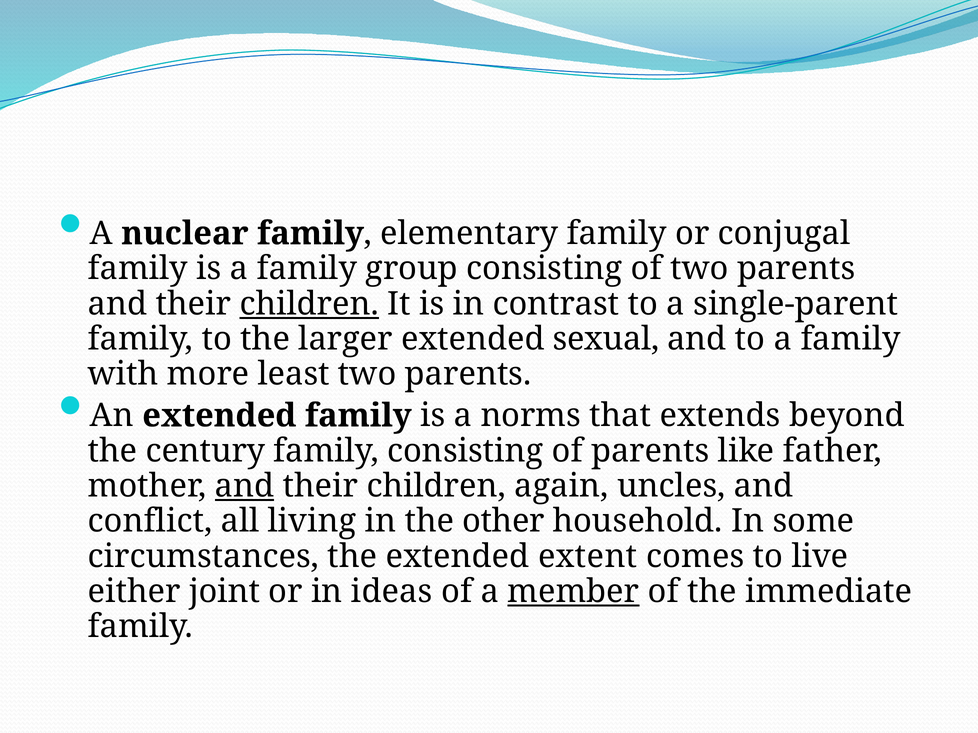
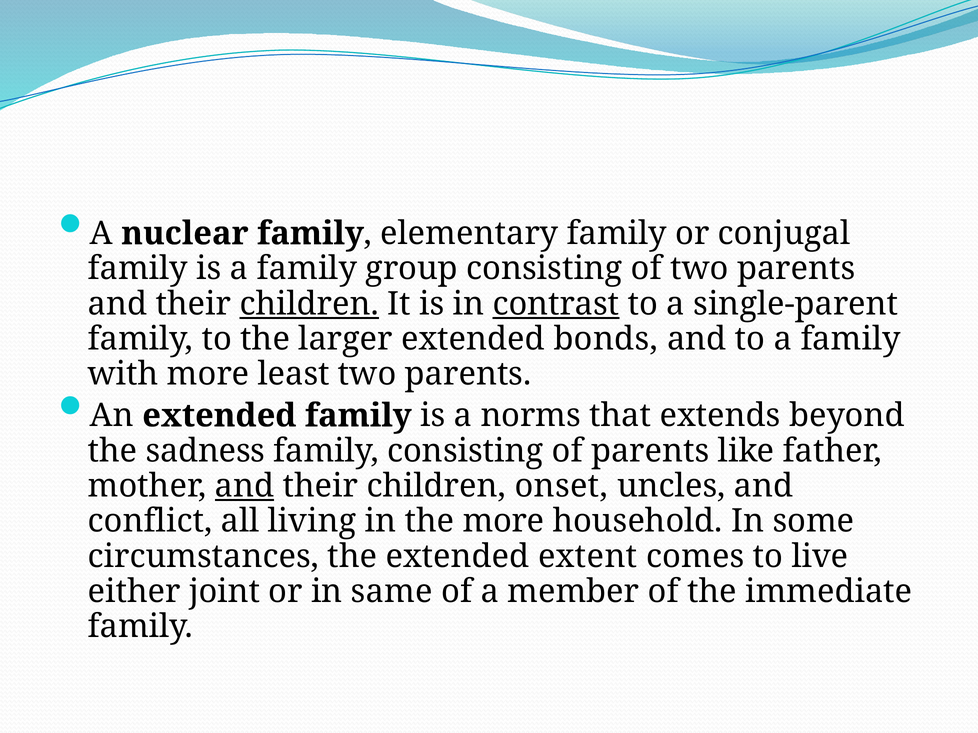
contrast underline: none -> present (556, 304)
sexual: sexual -> bonds (606, 339)
century: century -> sadness (206, 451)
again: again -> onset (561, 486)
the other: other -> more (504, 522)
ideas: ideas -> same (392, 592)
member underline: present -> none (573, 592)
